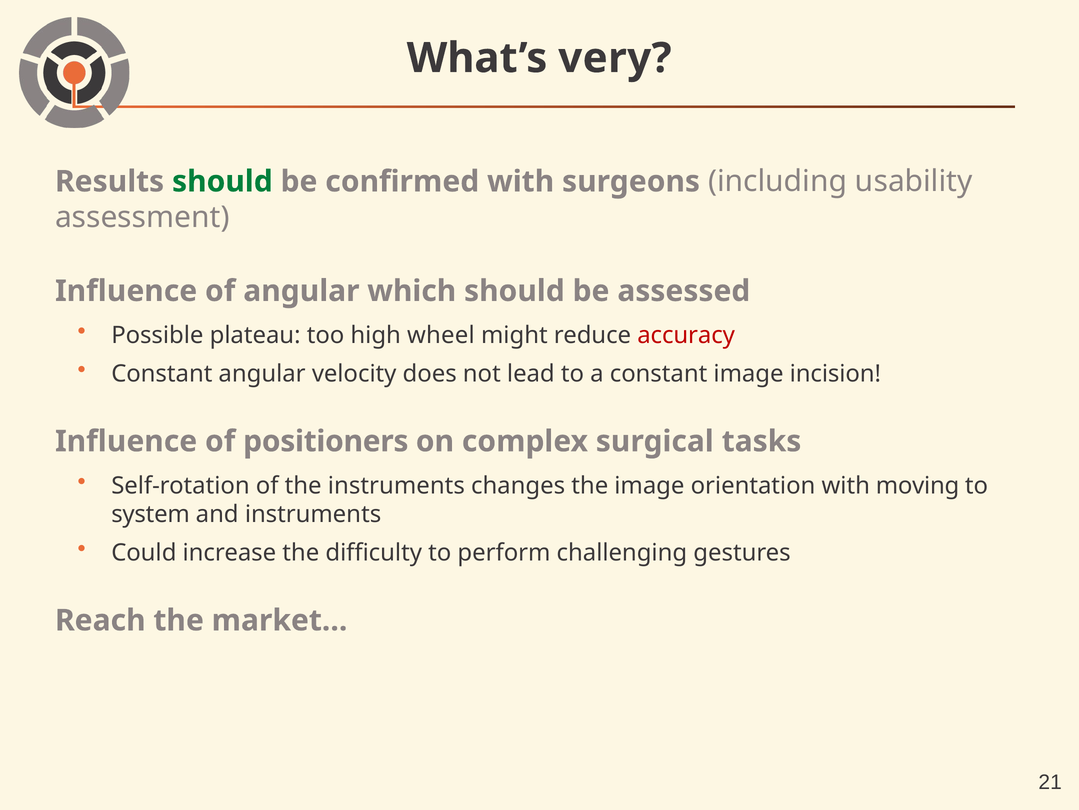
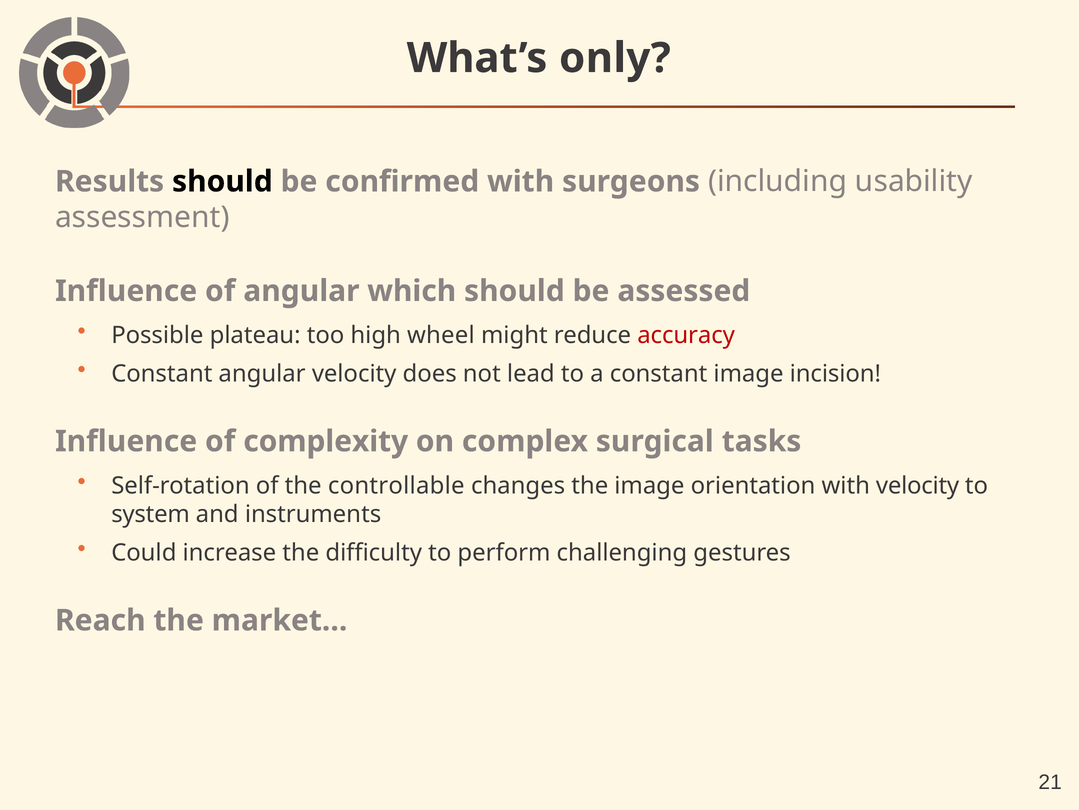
very: very -> only (615, 58)
should colour: green -> black (222, 181)
positioners: positioners -> complexity (326, 441)
the instruments: instruments -> controllable (396, 485)
with moving: moving -> velocity (918, 485)
